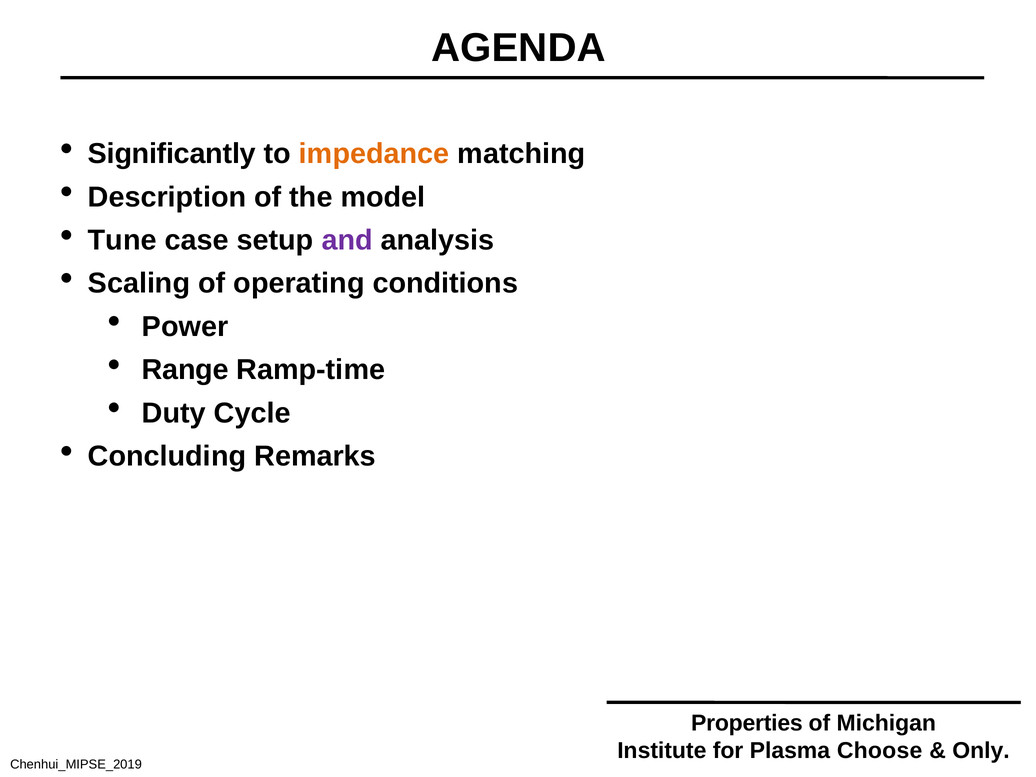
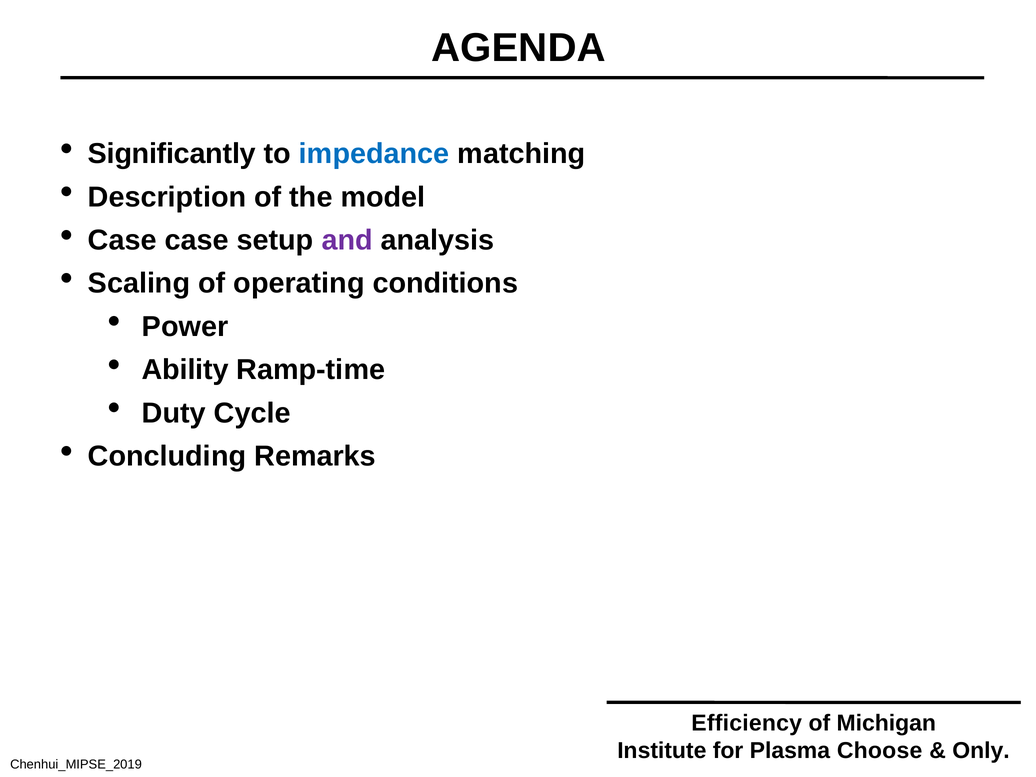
impedance colour: orange -> blue (374, 154)
Tune: Tune -> Case (122, 240)
Range: Range -> Ability (185, 370)
Properties: Properties -> Efficiency (747, 723)
